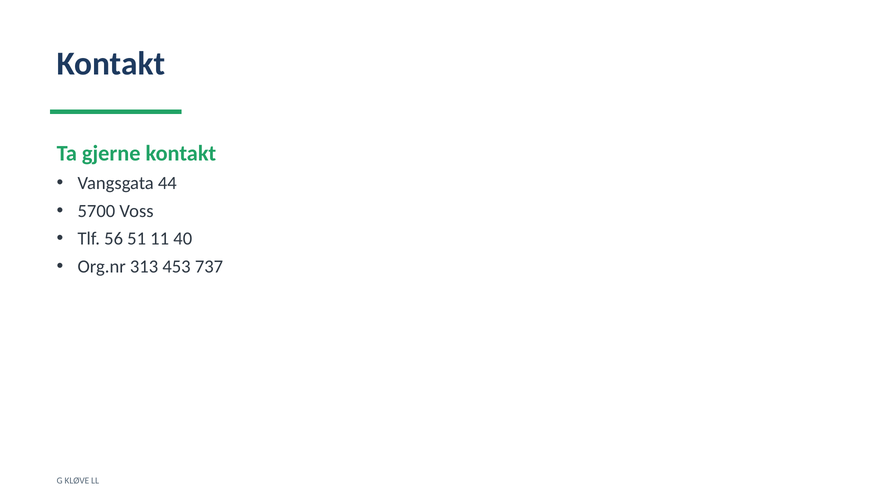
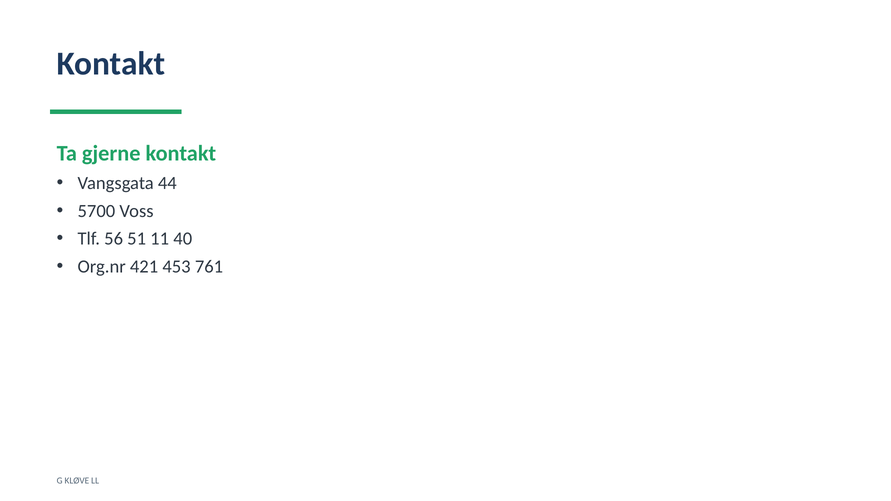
313: 313 -> 421 (144, 267)
737: 737 -> 761 (209, 267)
